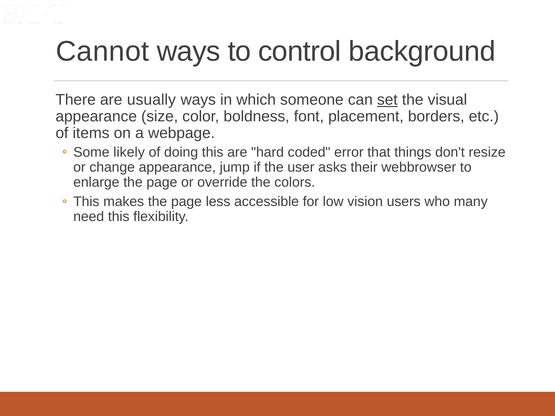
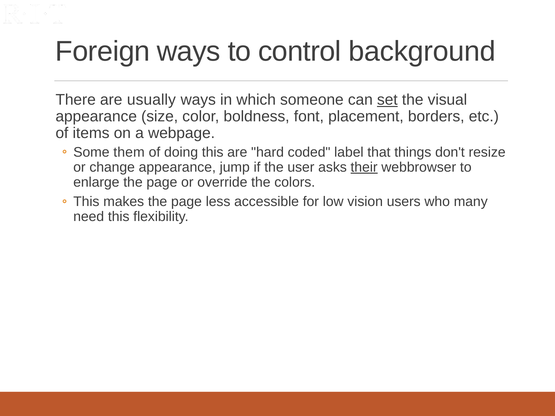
Cannot: Cannot -> Foreign (103, 51)
likely: likely -> them (129, 152)
error: error -> label (349, 152)
their underline: none -> present (364, 167)
